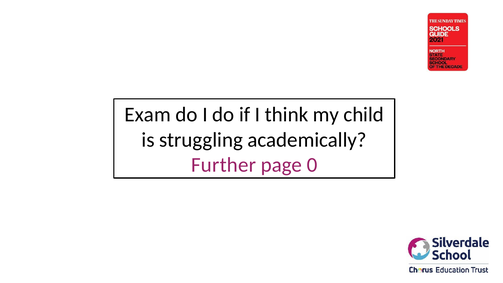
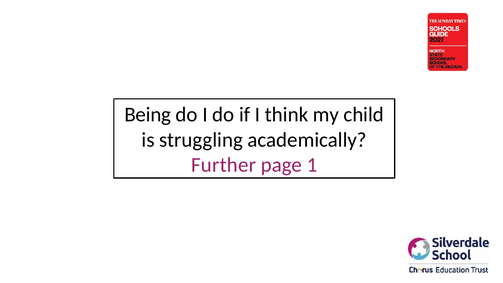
Exam: Exam -> Being (148, 115)
0: 0 -> 1 (312, 165)
